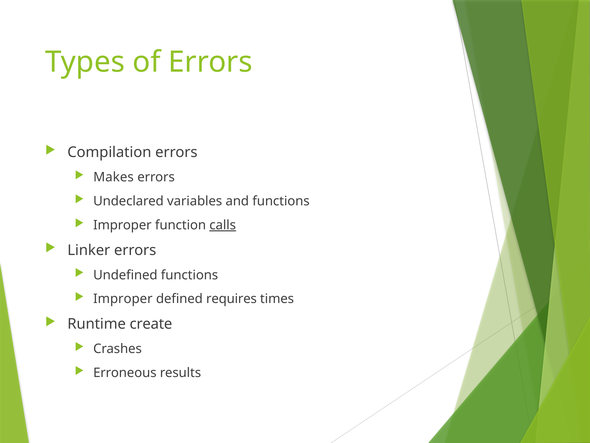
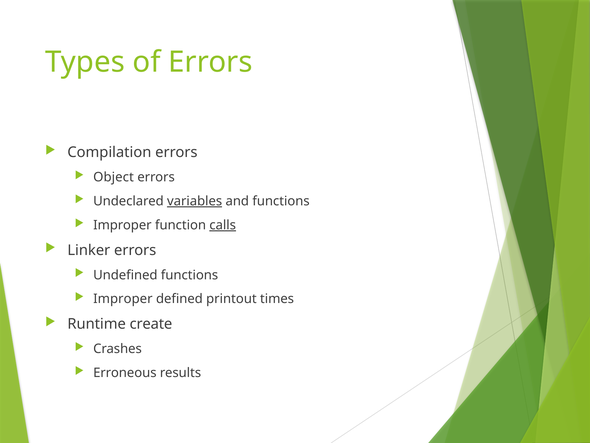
Makes: Makes -> Object (114, 177)
variables underline: none -> present (195, 201)
requires: requires -> printout (231, 299)
